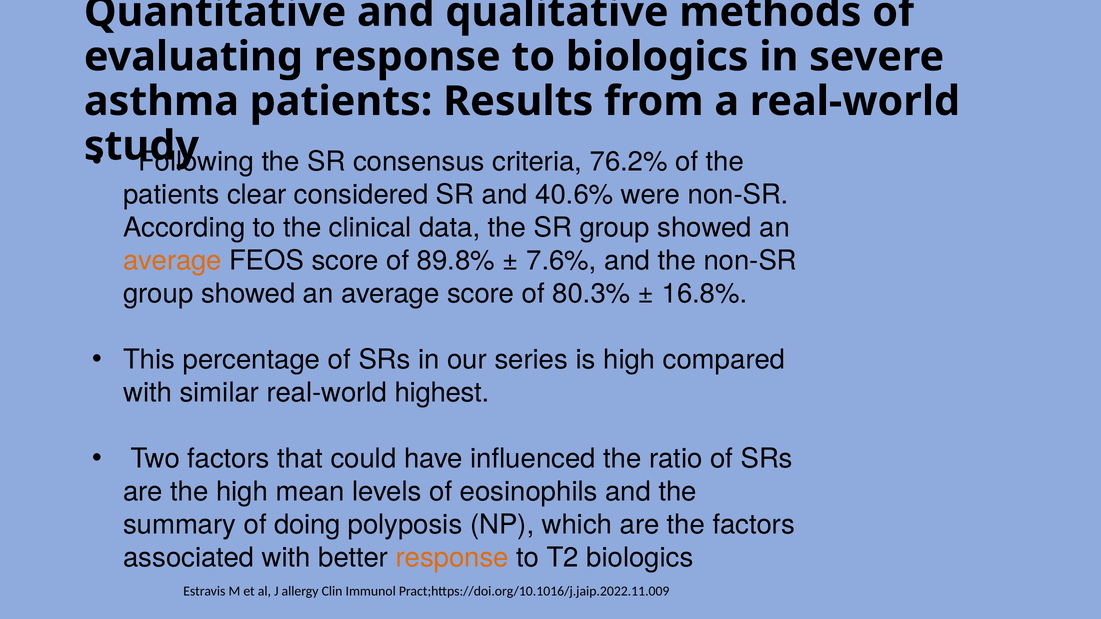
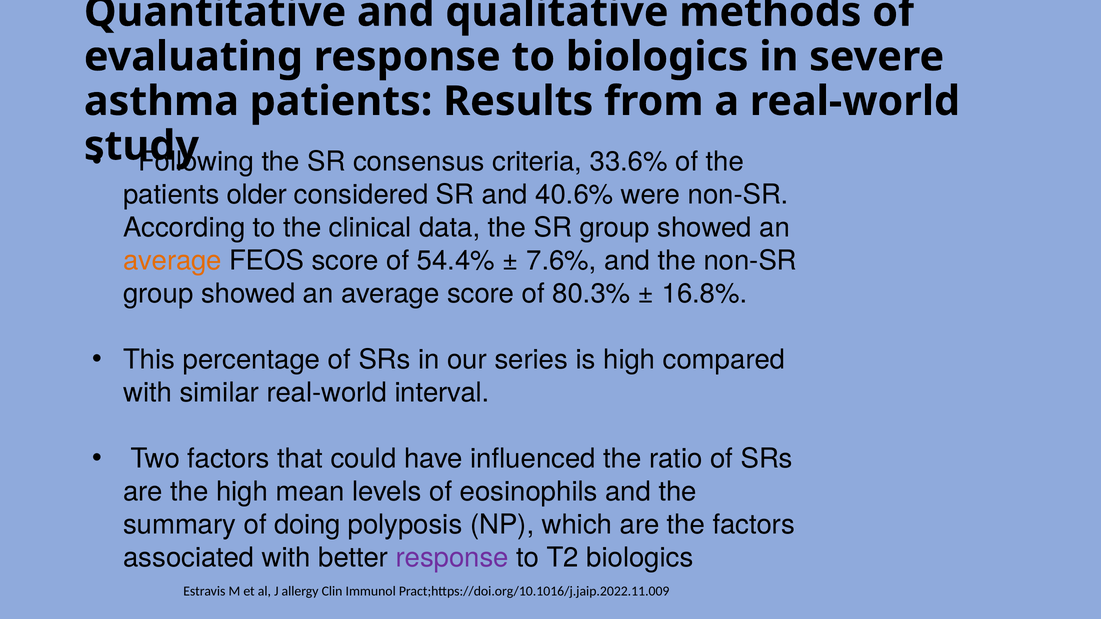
76.2%: 76.2% -> 33.6% (629, 162)
clear: clear -> older (257, 195)
89.8%: 89.8% -> 54.4% (456, 261)
highest: highest -> interval (442, 393)
response colour: orange -> purple (452, 558)
